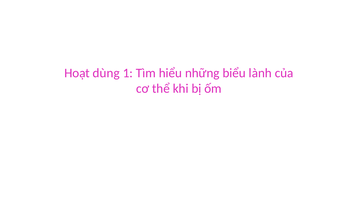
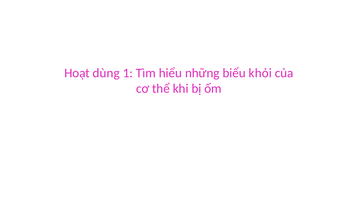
lành: lành -> khỏi (260, 73)
